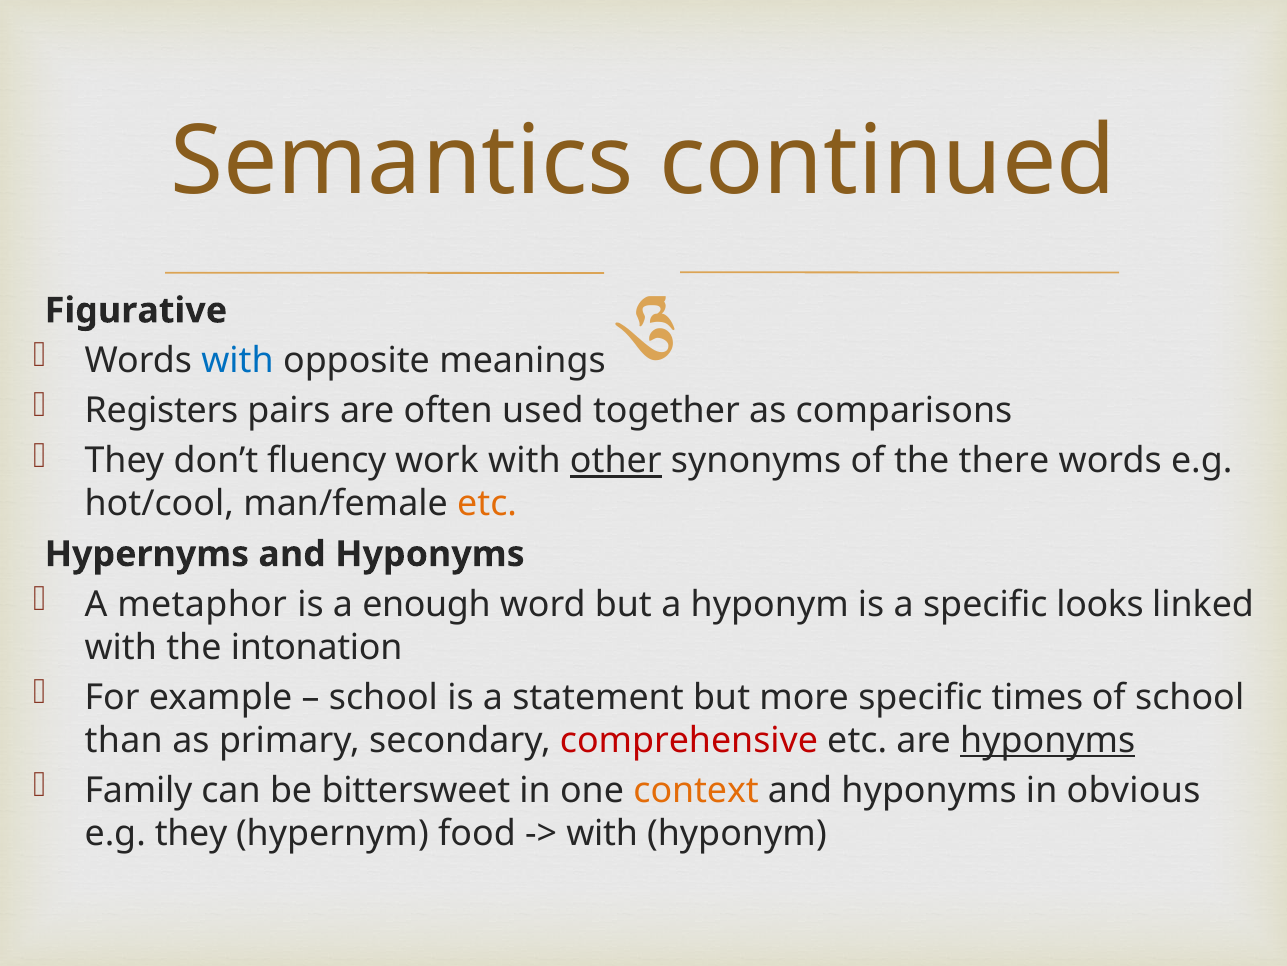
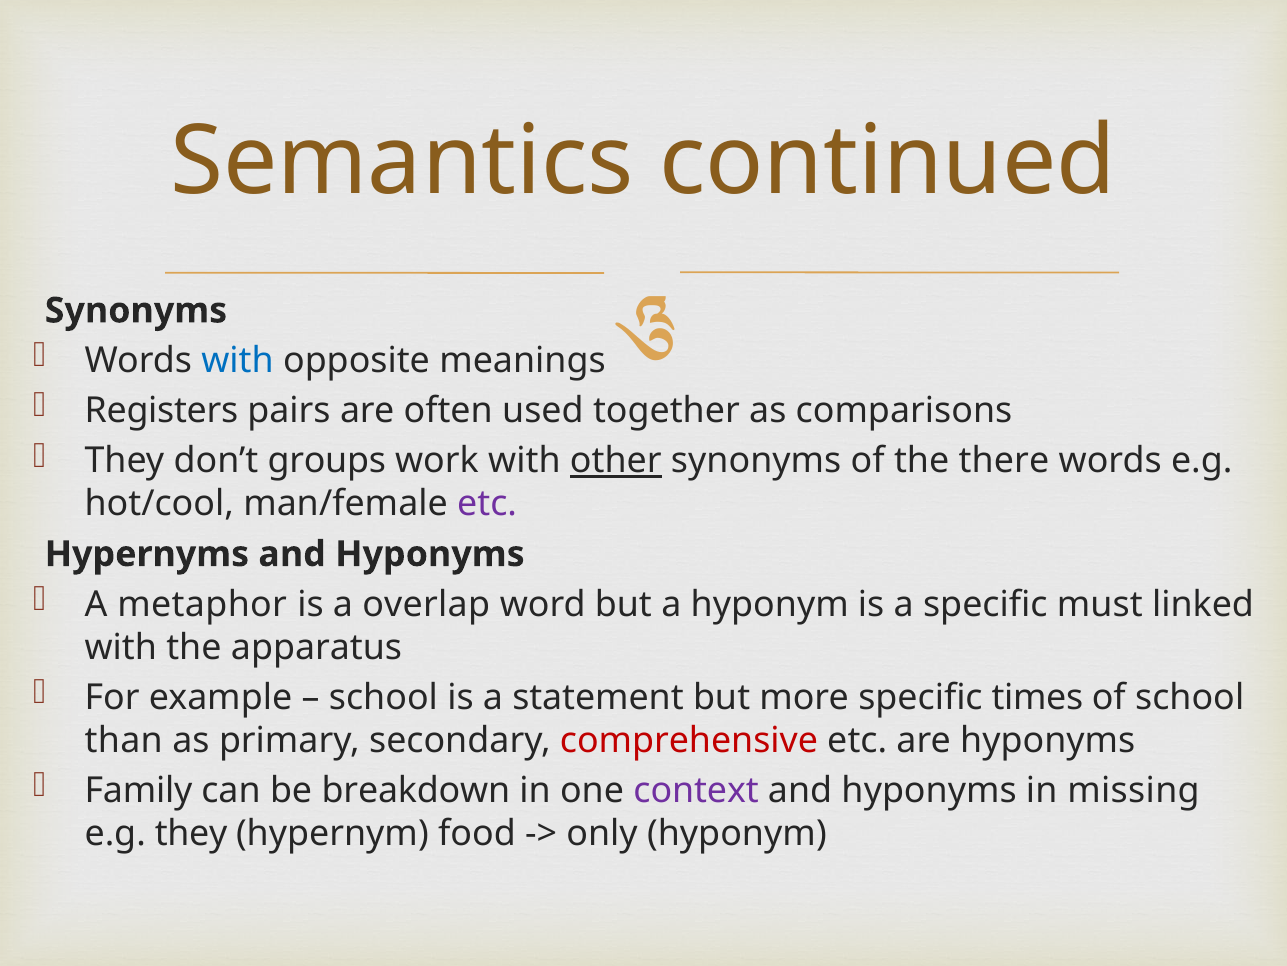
Figurative: Figurative -> Synonyms (136, 310)
fluency: fluency -> groups (327, 461)
etc colour: orange -> purple (487, 504)
enough: enough -> overlap (426, 604)
looks: looks -> must (1100, 604)
intonation: intonation -> apparatus (317, 647)
hyponyms underline: present -> none (1048, 740)
bittersweet: bittersweet -> breakdown (416, 790)
context colour: orange -> purple (696, 790)
obvious: obvious -> missing (1134, 790)
with: with -> only (602, 833)
